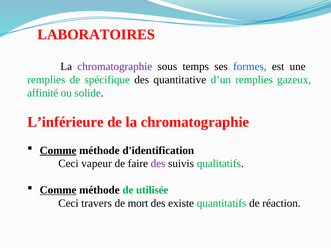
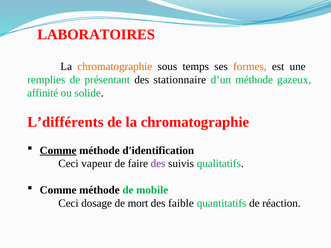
chromatographie colour: purple -> orange (115, 67)
formes colour: blue -> orange (250, 67)
spécifique: spécifique -> présentant (107, 80)
quantitative: quantitative -> stationnaire (180, 80)
d’un remplies: remplies -> méthode (254, 80)
L’inférieure: L’inférieure -> L’différents (65, 122)
Comme underline: present -> none (58, 190)
utilisée: utilisée -> mobile (152, 190)
travers: travers -> dosage (97, 203)
existe: existe -> faible (181, 203)
